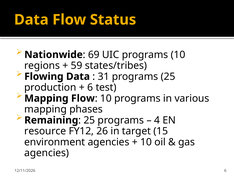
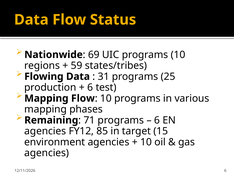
25: 25 -> 71 (89, 120)
4: 4 -> 6 (157, 120)
resource: resource -> agencies (45, 131)
26: 26 -> 85 (102, 131)
